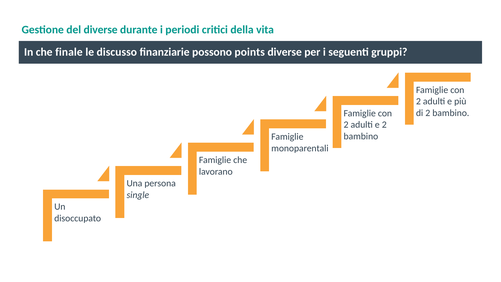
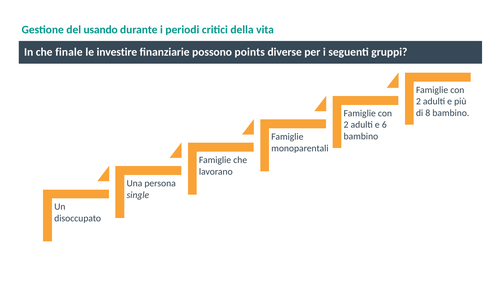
del diverse: diverse -> usando (101, 30)
discusso: discusso -> investire (117, 52)
di 2: 2 -> 8 (428, 113)
e 2: 2 -> 6 (384, 125)
